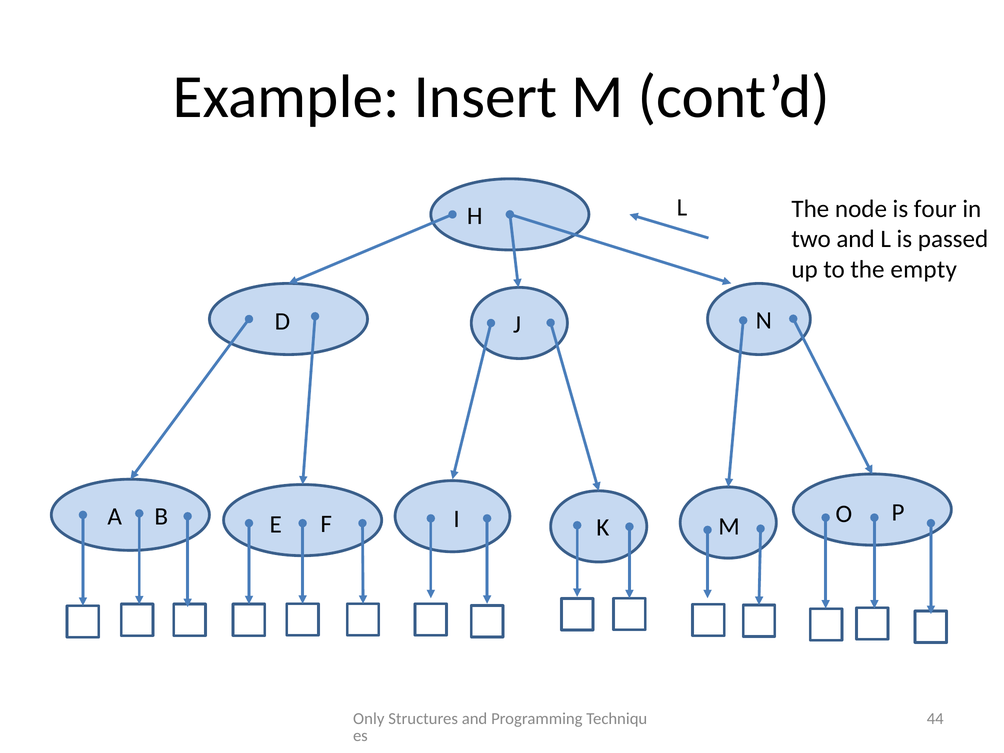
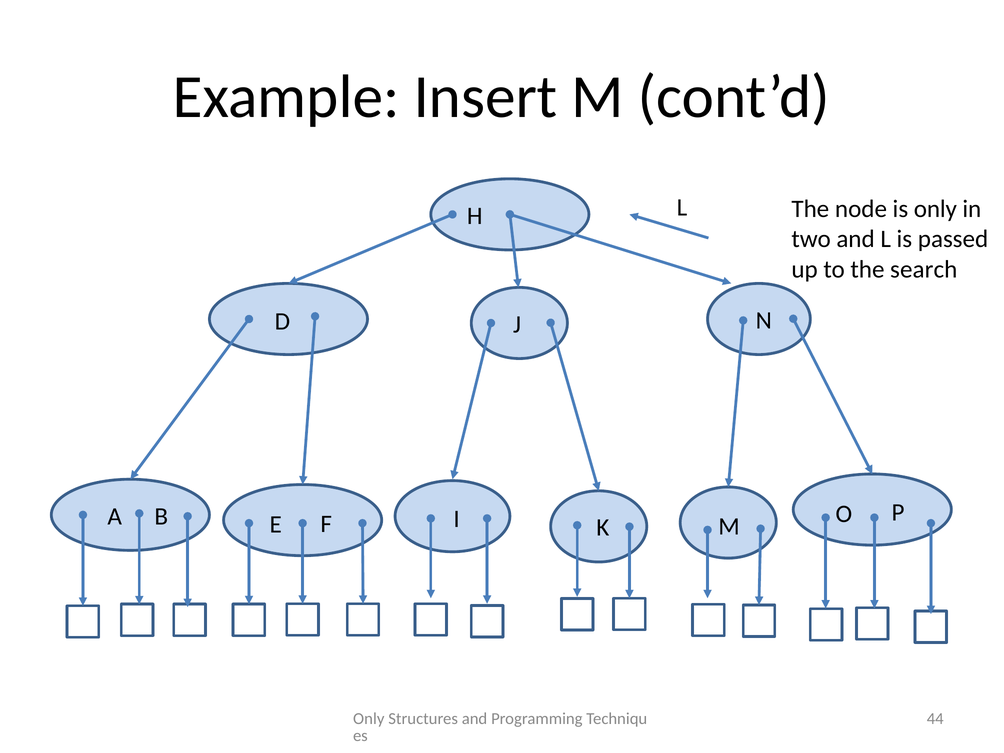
is four: four -> only (935, 209)
empty: empty -> search (924, 269)
